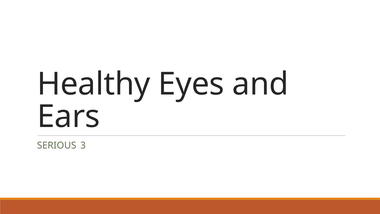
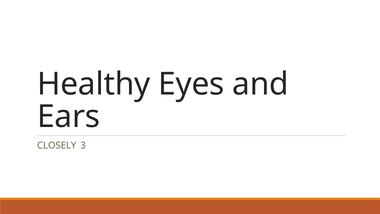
SERIOUS: SERIOUS -> CLOSELY (57, 145)
